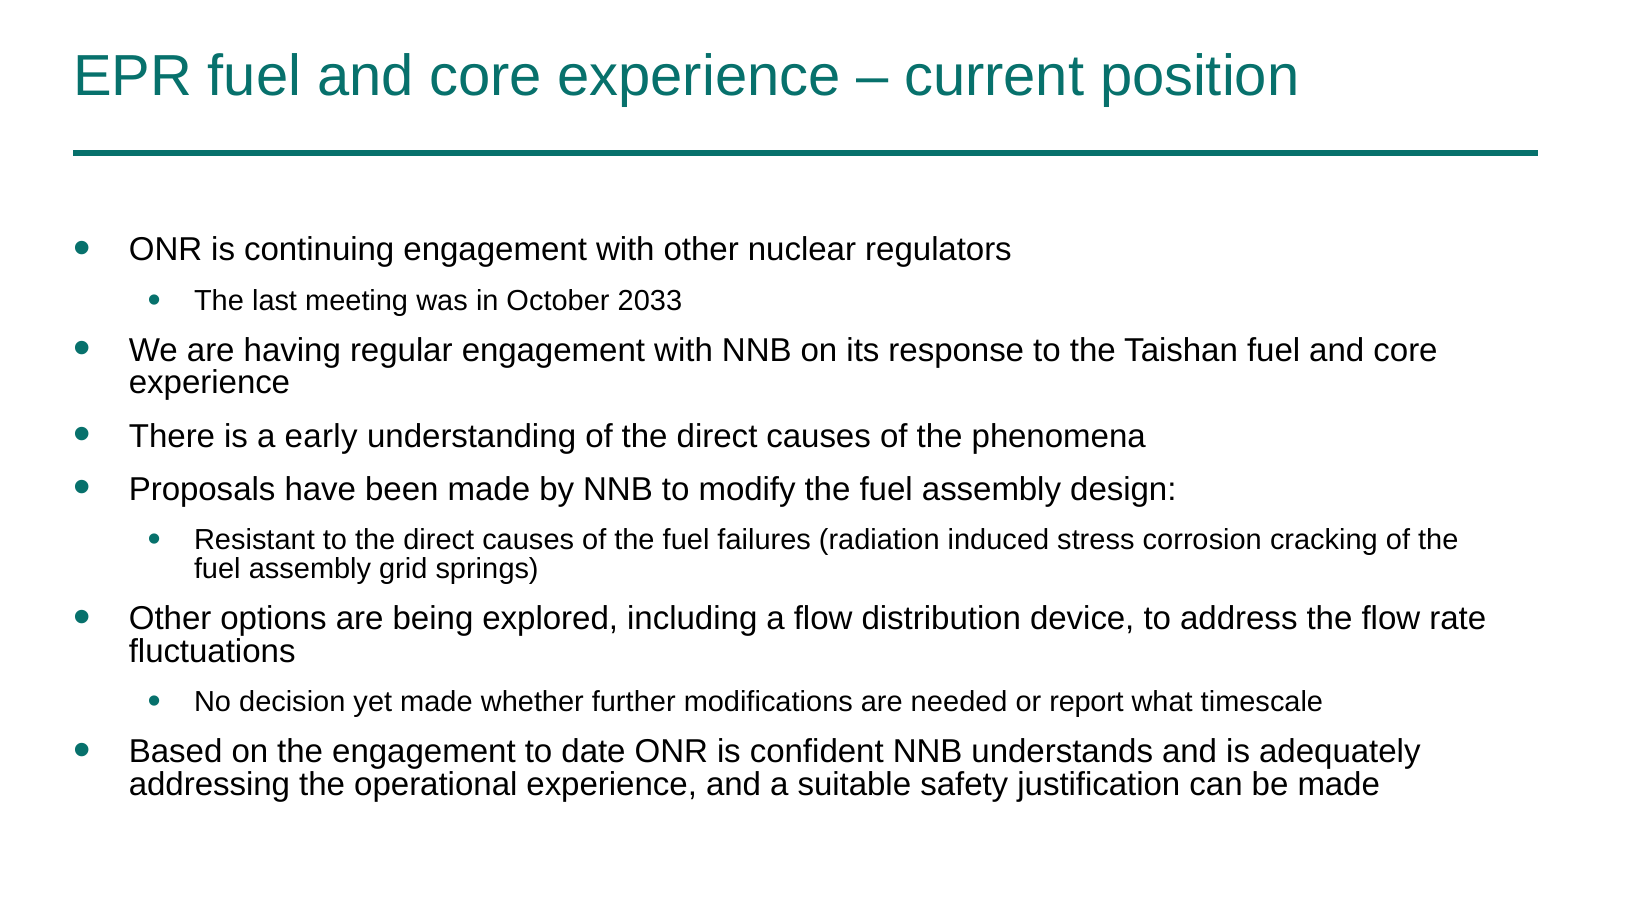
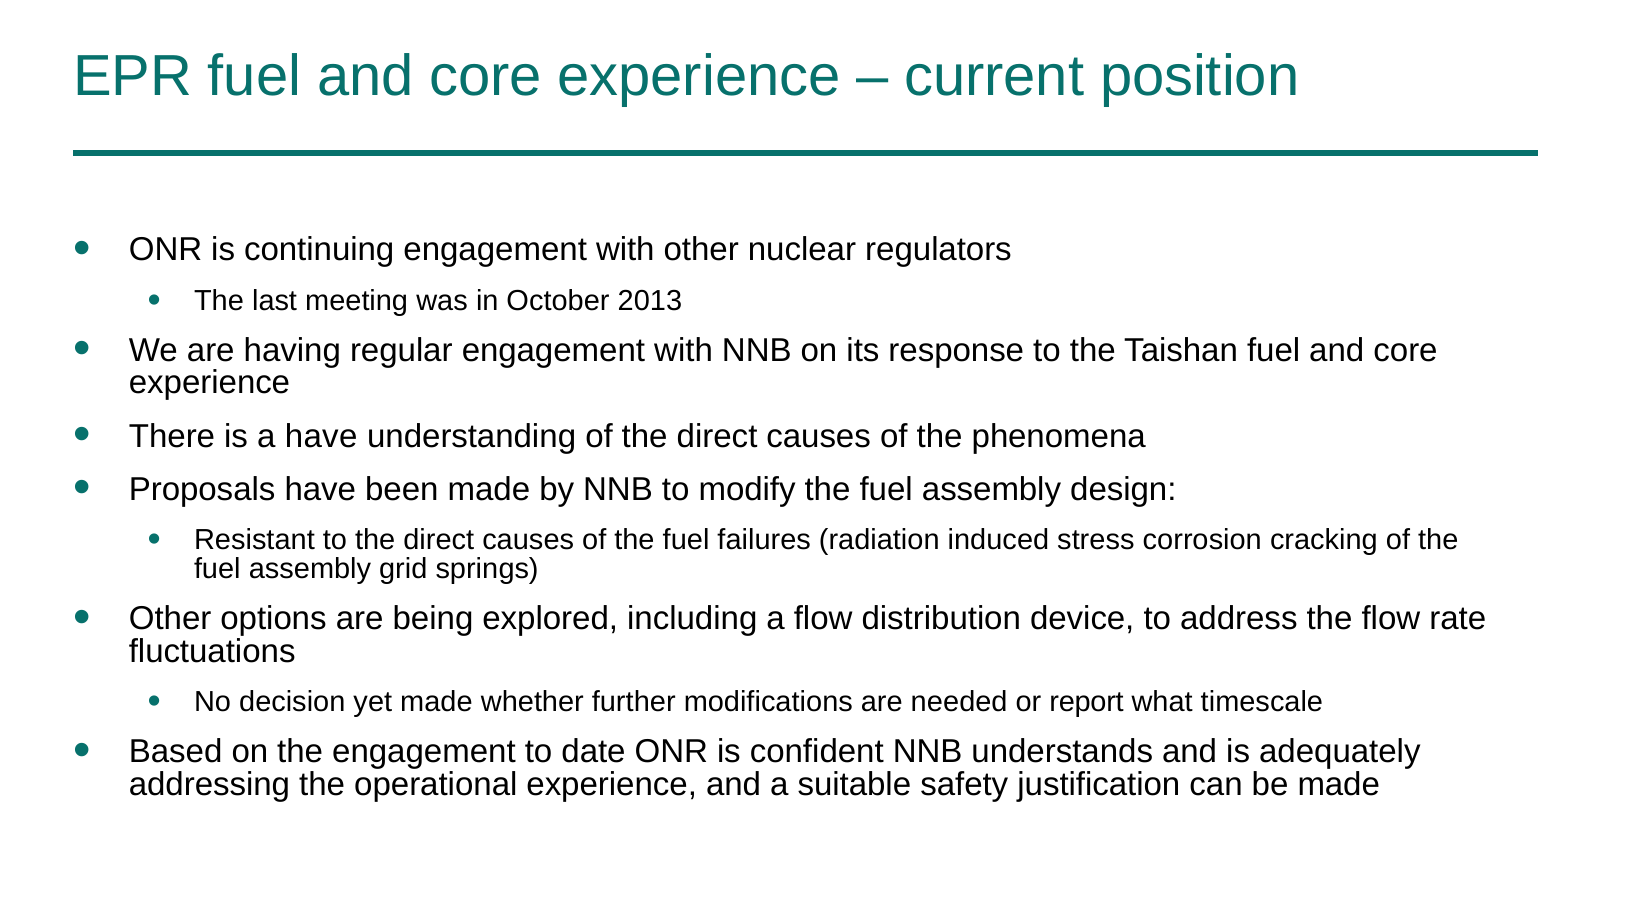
2033: 2033 -> 2013 (650, 301)
a early: early -> have (321, 436)
